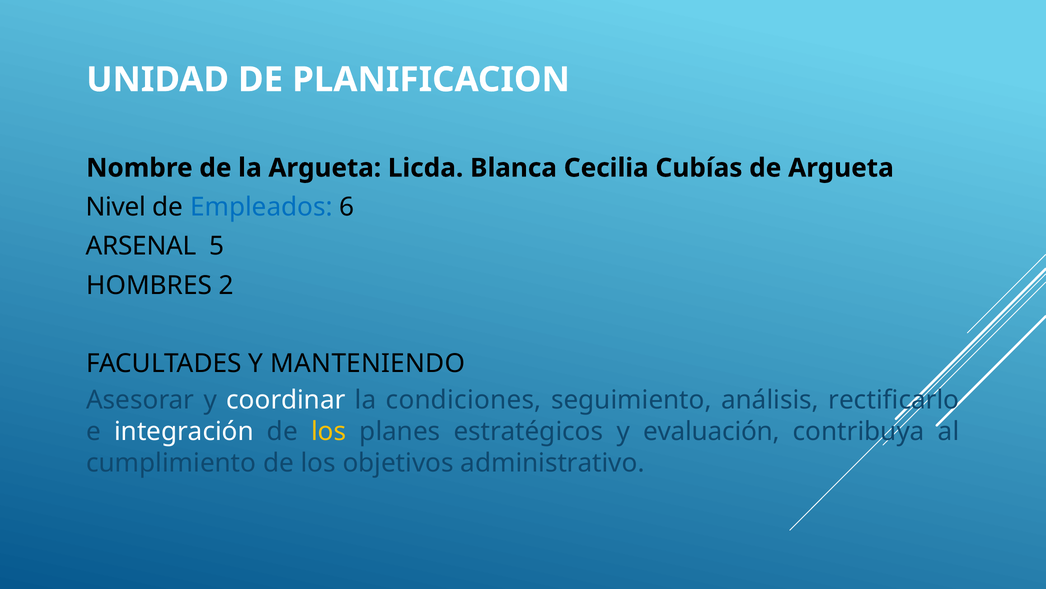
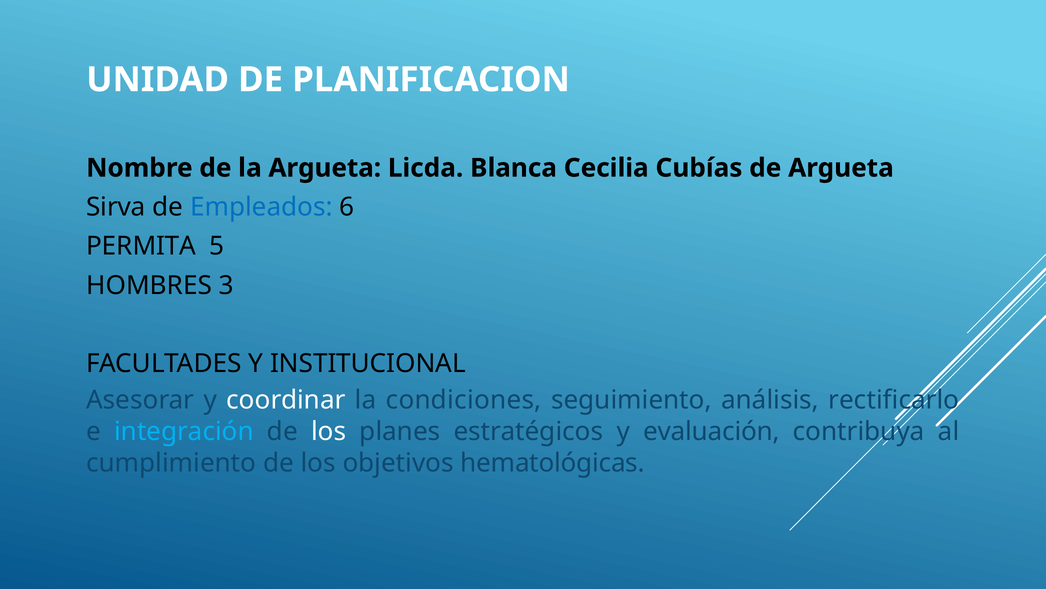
Nivel: Nivel -> Sirva (116, 207)
ARSENAL: ARSENAL -> PERMITA (141, 246)
2: 2 -> 3 (226, 285)
MANTENIENDO: MANTENIENDO -> INSTITUCIONAL (368, 363)
integración colour: white -> light blue (184, 431)
los colour: yellow -> white (329, 431)
administrativo: administrativo -> hematológicas (553, 463)
